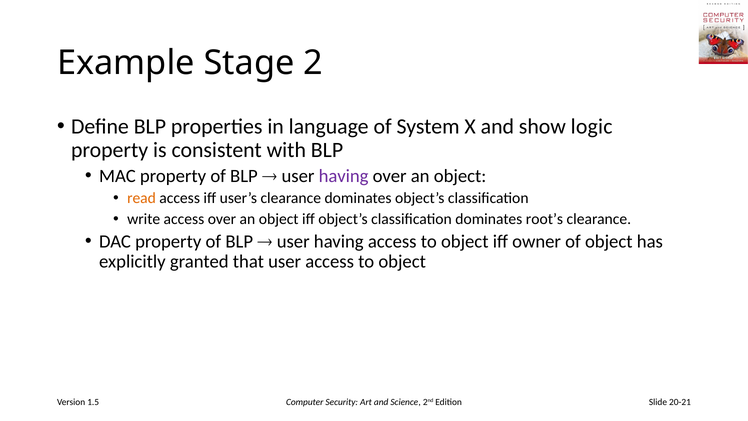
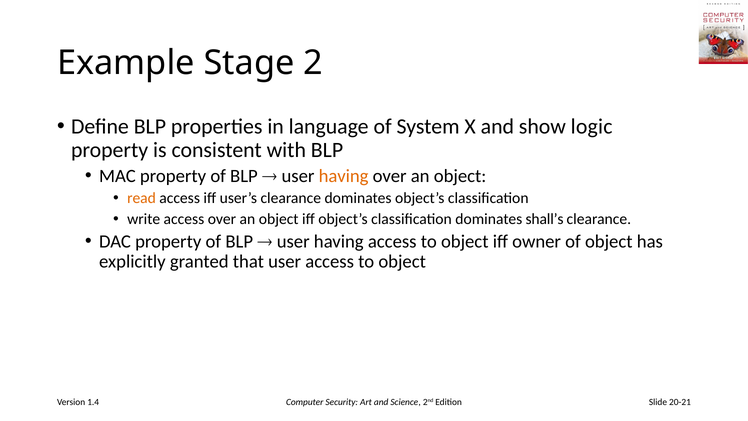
having colour: purple -> orange (344, 176)
root’s: root’s -> shall’s (545, 219)
1.5: 1.5 -> 1.4 (93, 402)
